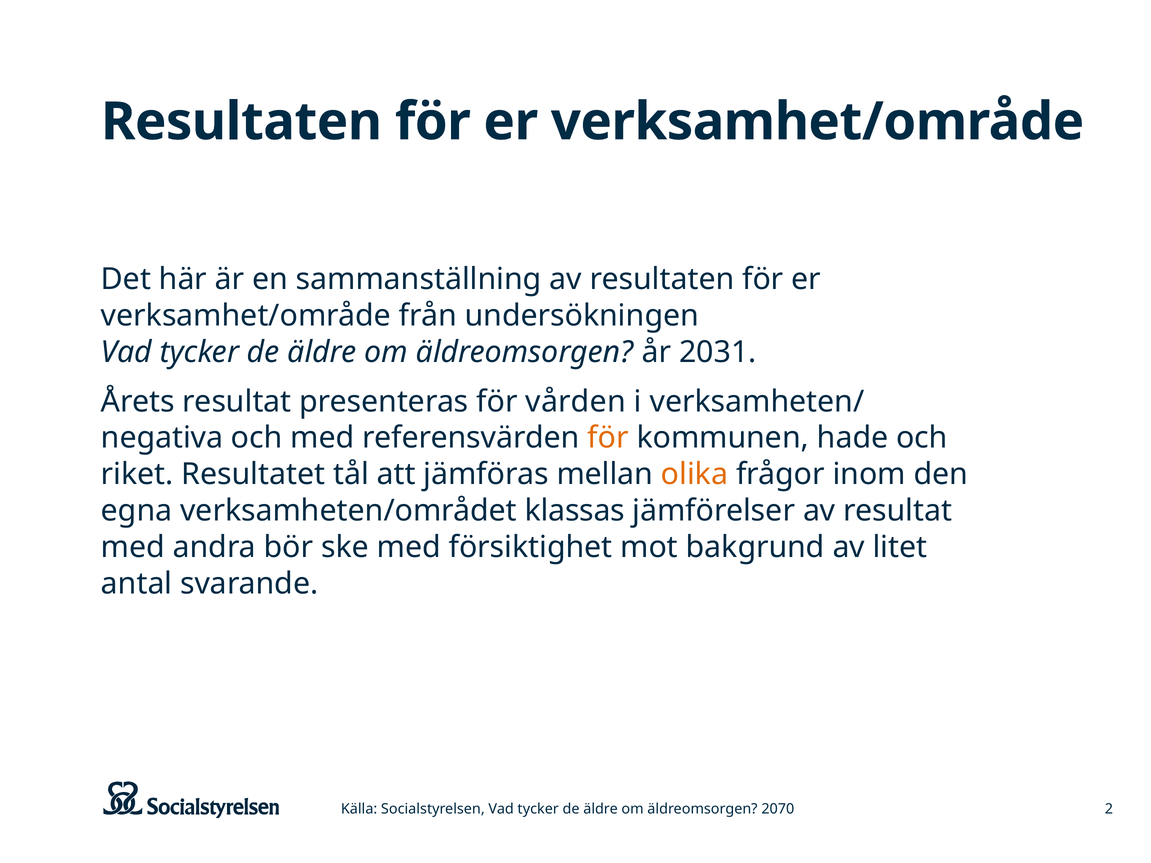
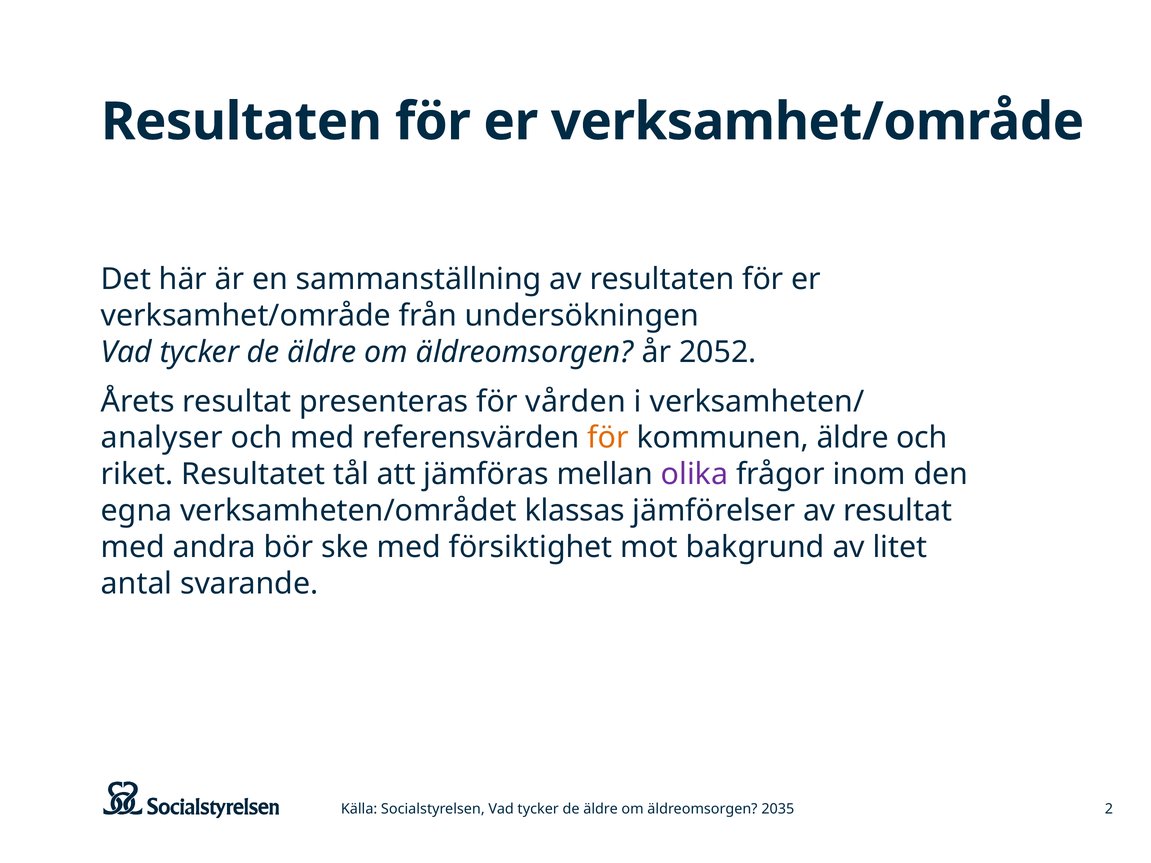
2031: 2031 -> 2052 (718, 352)
negativa: negativa -> analyser (162, 438)
kommunen hade: hade -> äldre (853, 438)
olika colour: orange -> purple (695, 474)
2070: 2070 -> 2035 (778, 809)
